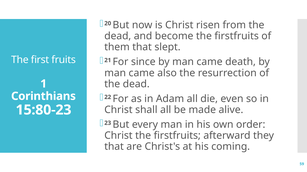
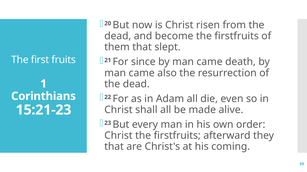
15:80-23: 15:80-23 -> 15:21-23 (44, 110)
